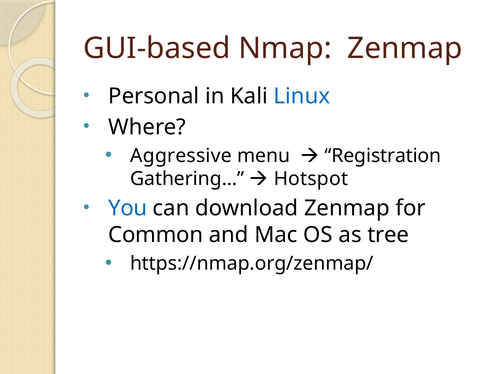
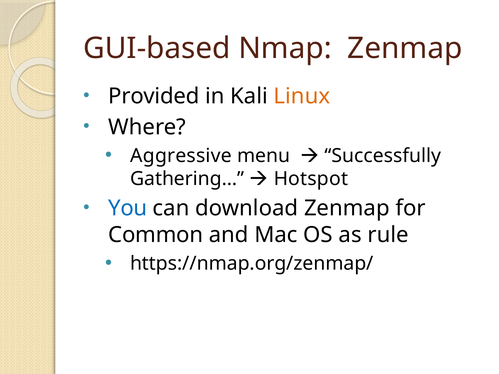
Personal: Personal -> Provided (154, 96)
Linux colour: blue -> orange (302, 96)
Registration: Registration -> Successfully (383, 156)
tree: tree -> rule (388, 235)
